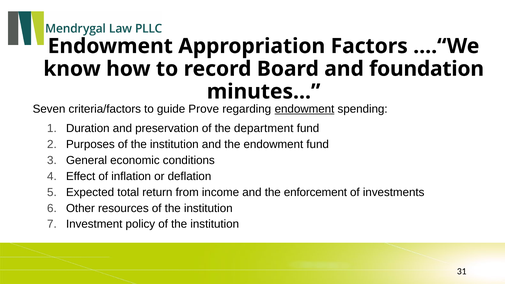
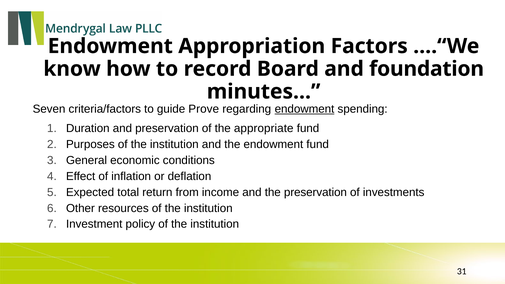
department: department -> appropriate (264, 128)
the enforcement: enforcement -> preservation (315, 192)
